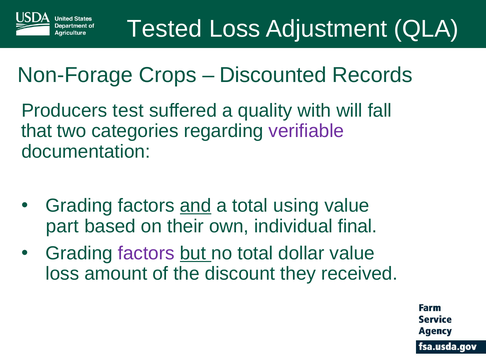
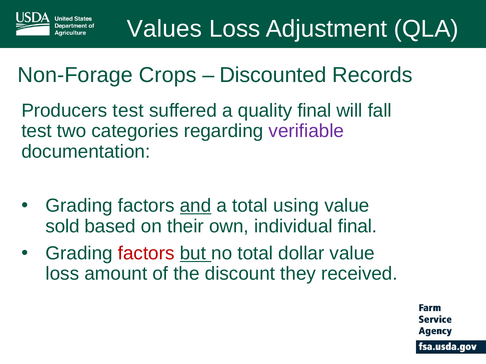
Tested: Tested -> Values (164, 29)
quality with: with -> final (314, 111)
that: that -> test (37, 131)
part: part -> sold (62, 226)
factors colour: purple -> red (146, 254)
